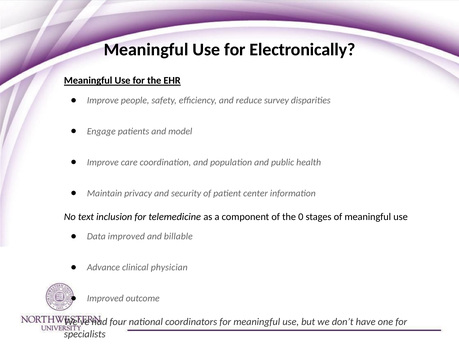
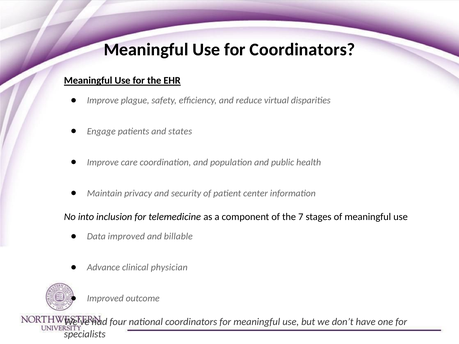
for Electronically: Electronically -> Coordinators (302, 50)
people: people -> plague (135, 100)
survey: survey -> virtual (277, 100)
model: model -> states (180, 131)
No text: text -> into (86, 217)
0: 0 -> 7 (301, 217)
